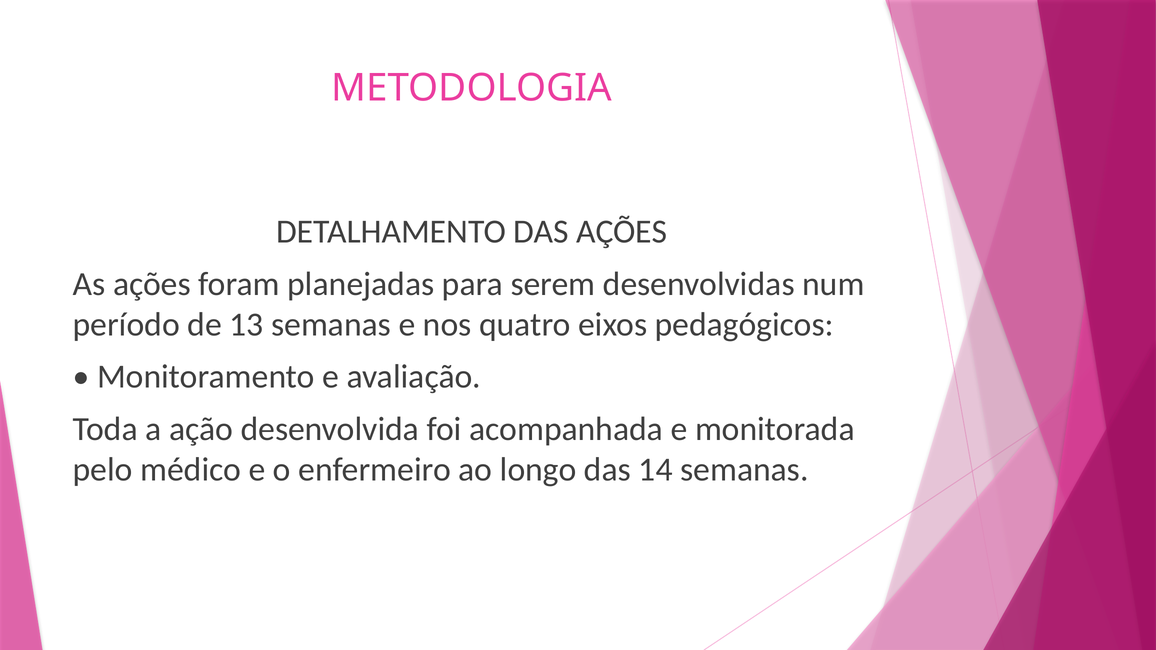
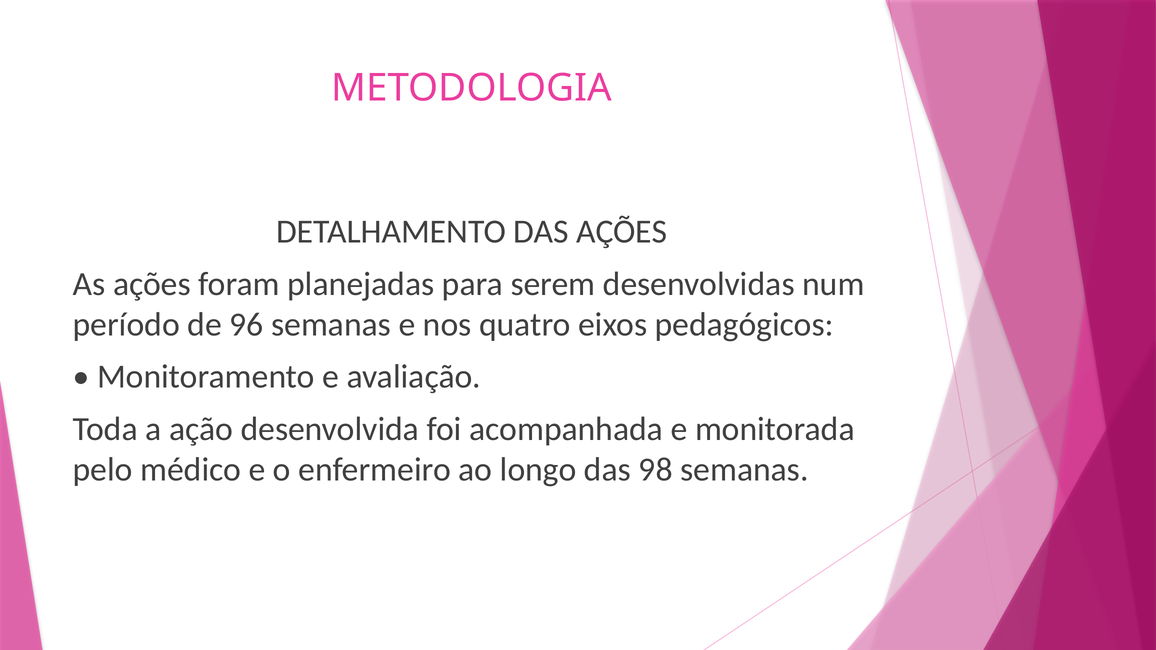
13: 13 -> 96 (246, 325)
14: 14 -> 98 (655, 470)
